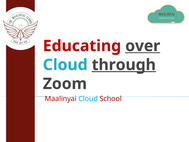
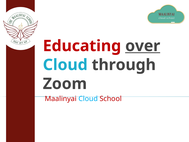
through underline: present -> none (124, 65)
